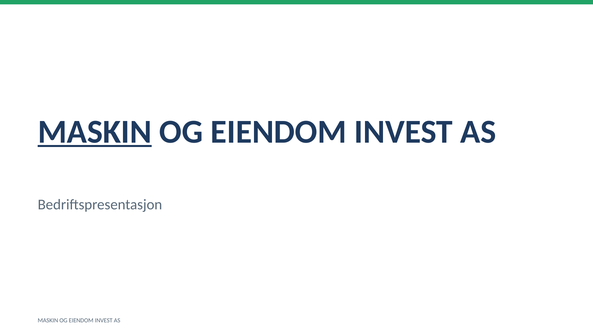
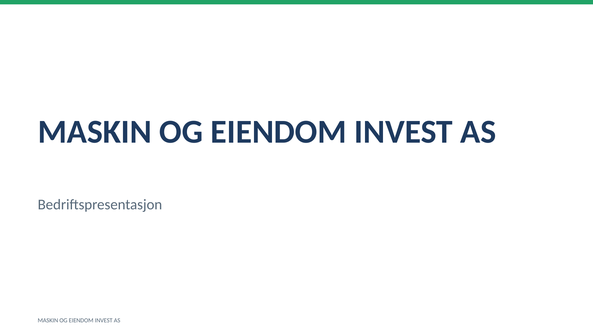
MASKIN underline: present -> none (95, 132)
